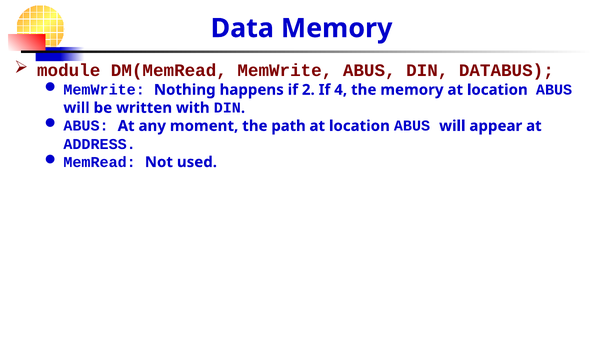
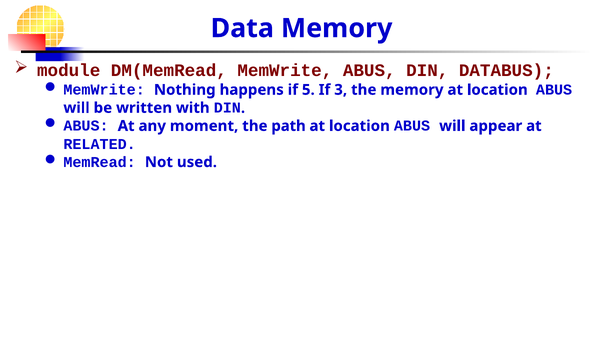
2: 2 -> 5 (308, 90)
4: 4 -> 3 (341, 90)
ADDRESS: ADDRESS -> RELATED (100, 144)
